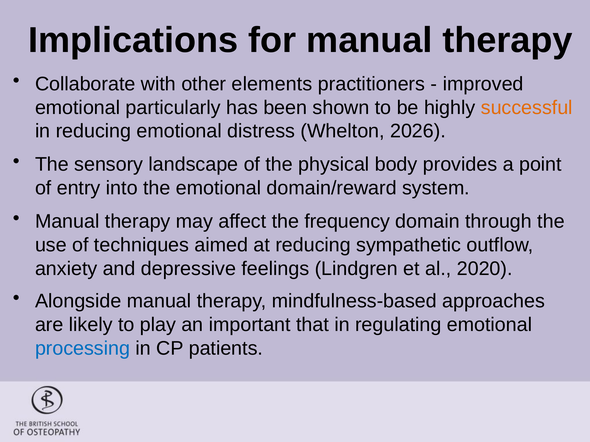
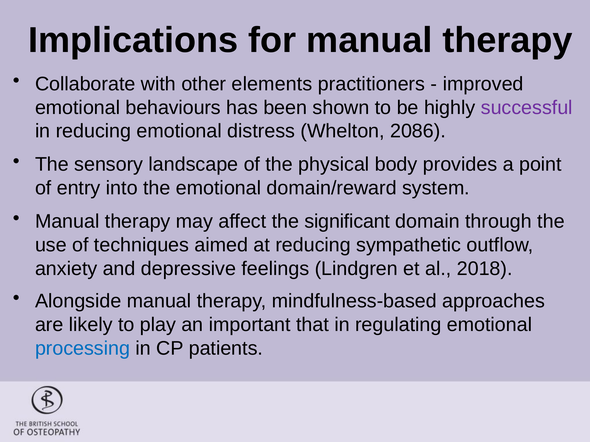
particularly: particularly -> behaviours (173, 108)
successful colour: orange -> purple (527, 108)
2026: 2026 -> 2086 (418, 131)
frequency: frequency -> significant (347, 222)
2020: 2020 -> 2018 (485, 269)
